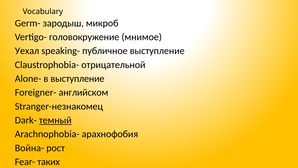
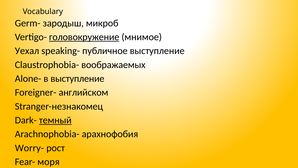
головокружение underline: none -> present (84, 37)
отрицательной: отрицательной -> воображаемых (113, 65)
Война-: Война- -> Worry- (29, 148)
таких: таких -> моря (48, 161)
